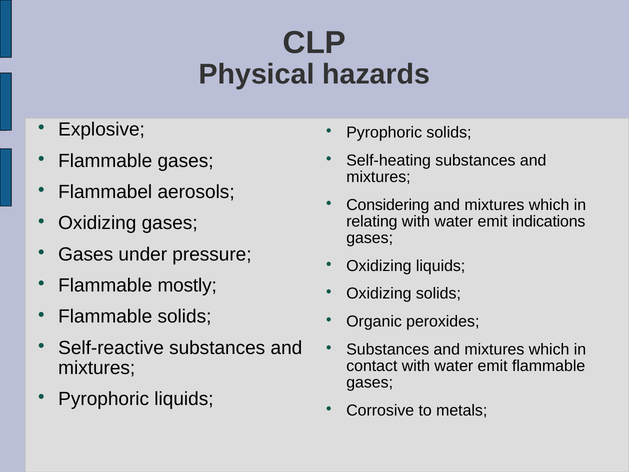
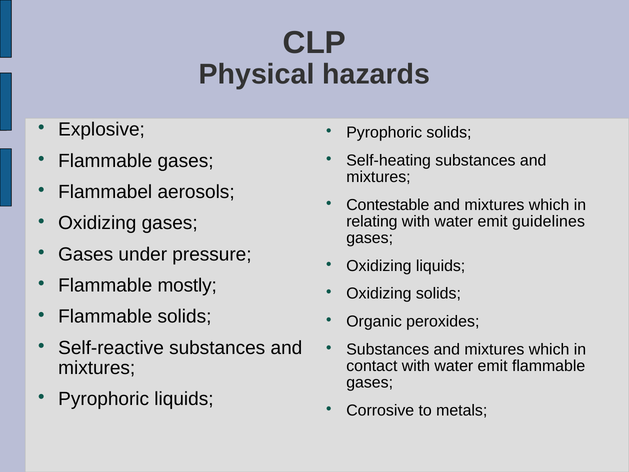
Considering: Considering -> Contestable (388, 205)
indications: indications -> guidelines (549, 221)
